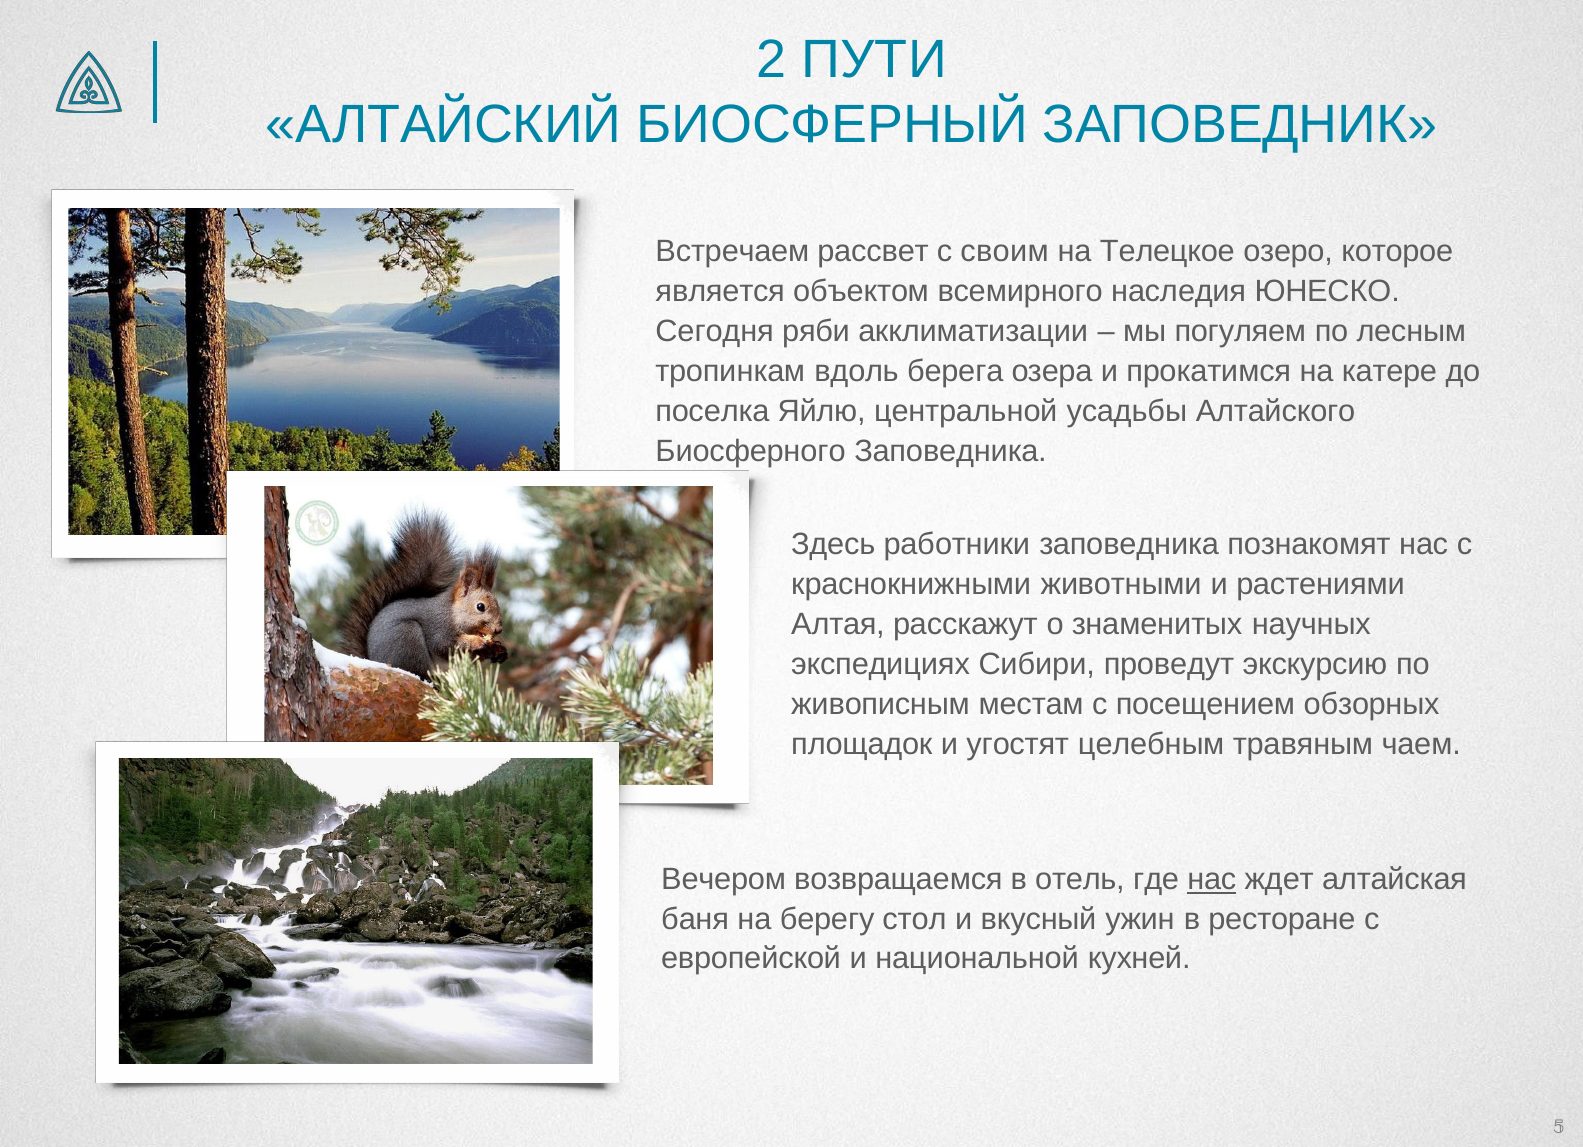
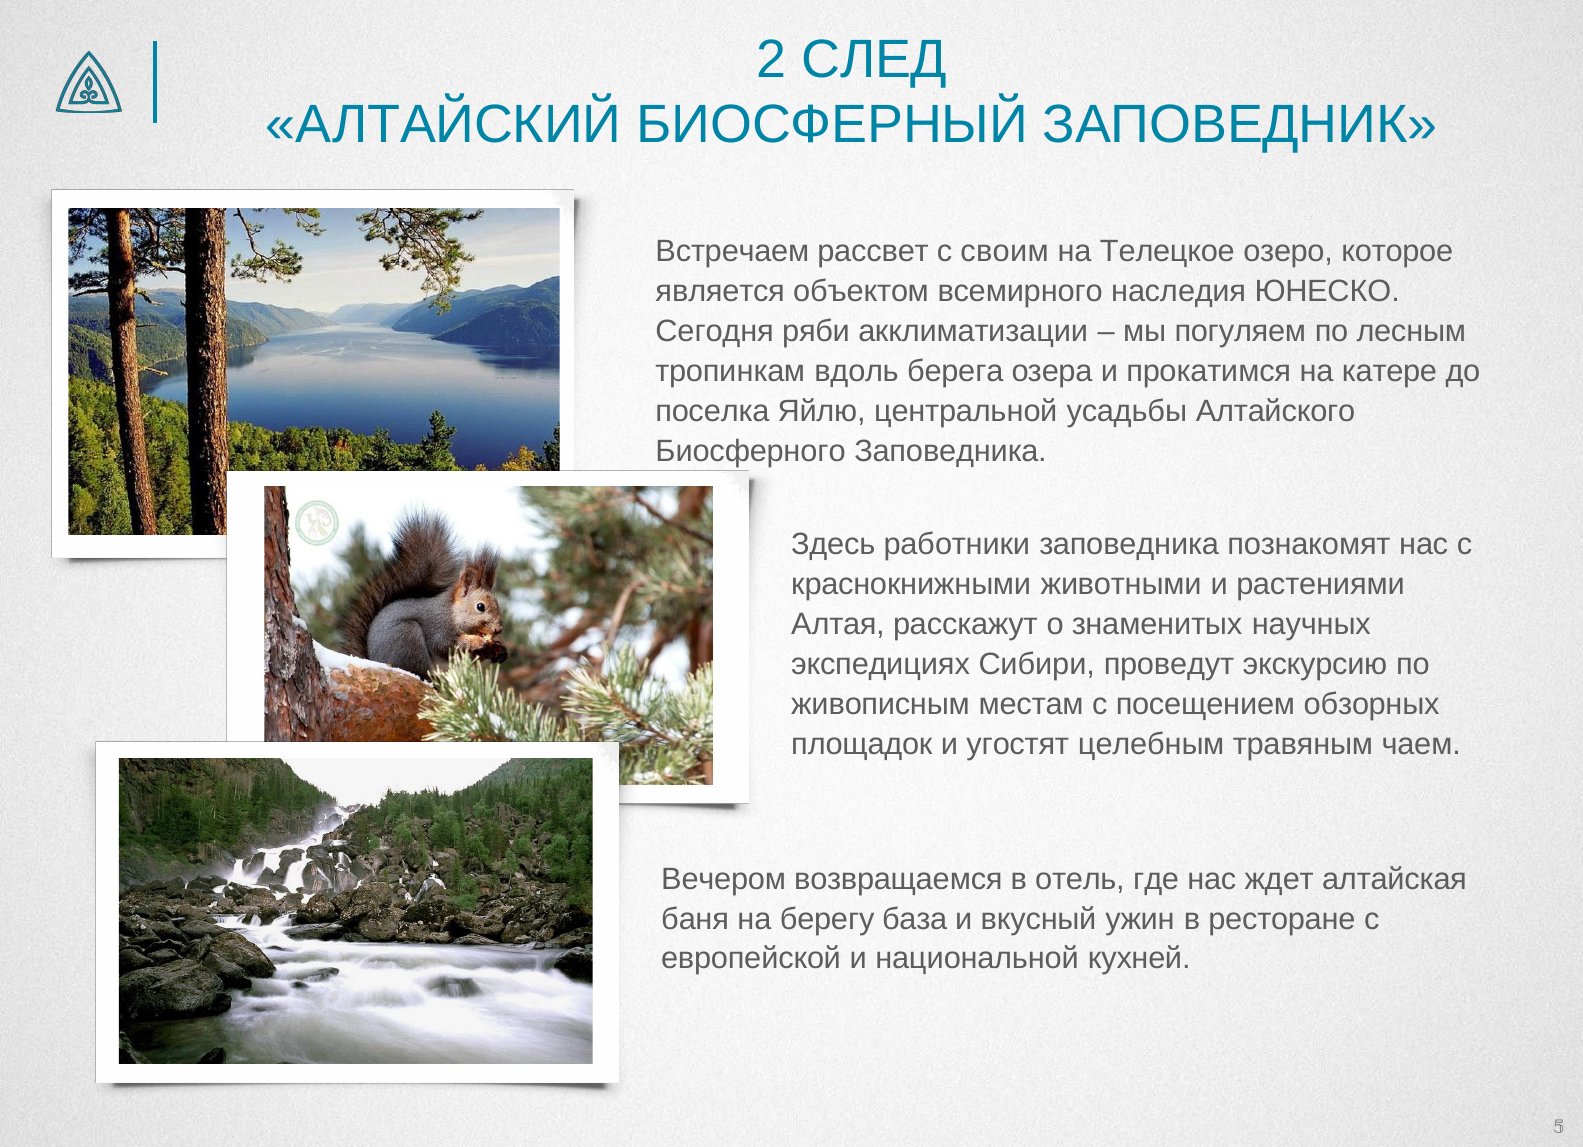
ПУТИ: ПУТИ -> СЛЕД (874, 60)
нас underline: present -> none (1212, 879)
стол: стол -> база (915, 919)
